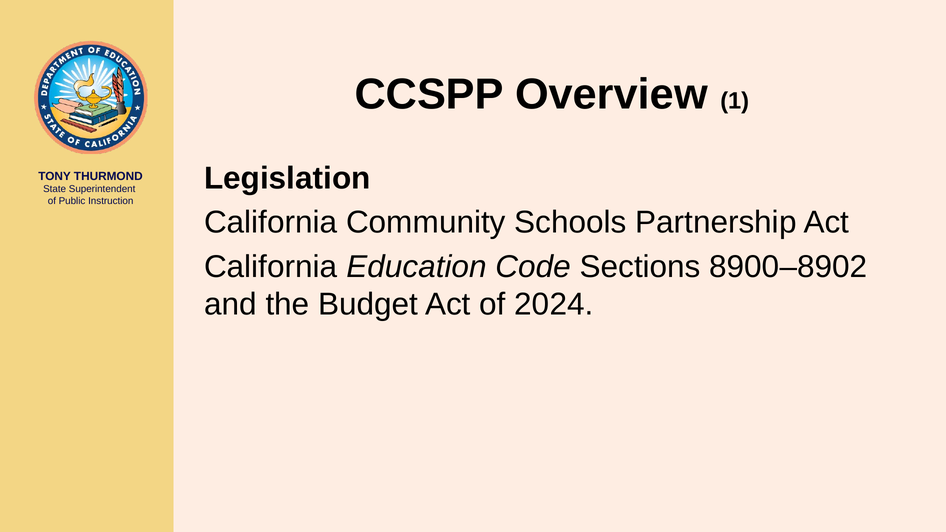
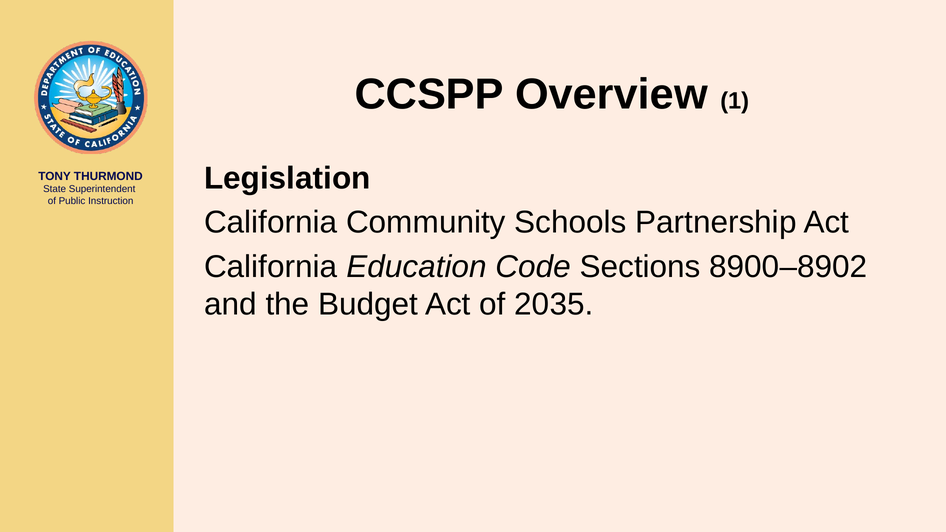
2024: 2024 -> 2035 (554, 305)
